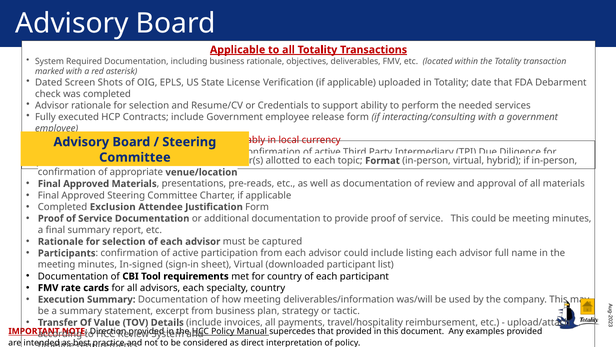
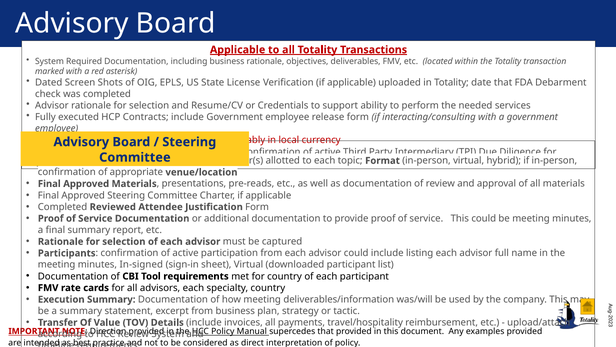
Exclusion: Exclusion -> Reviewed (113, 207)
